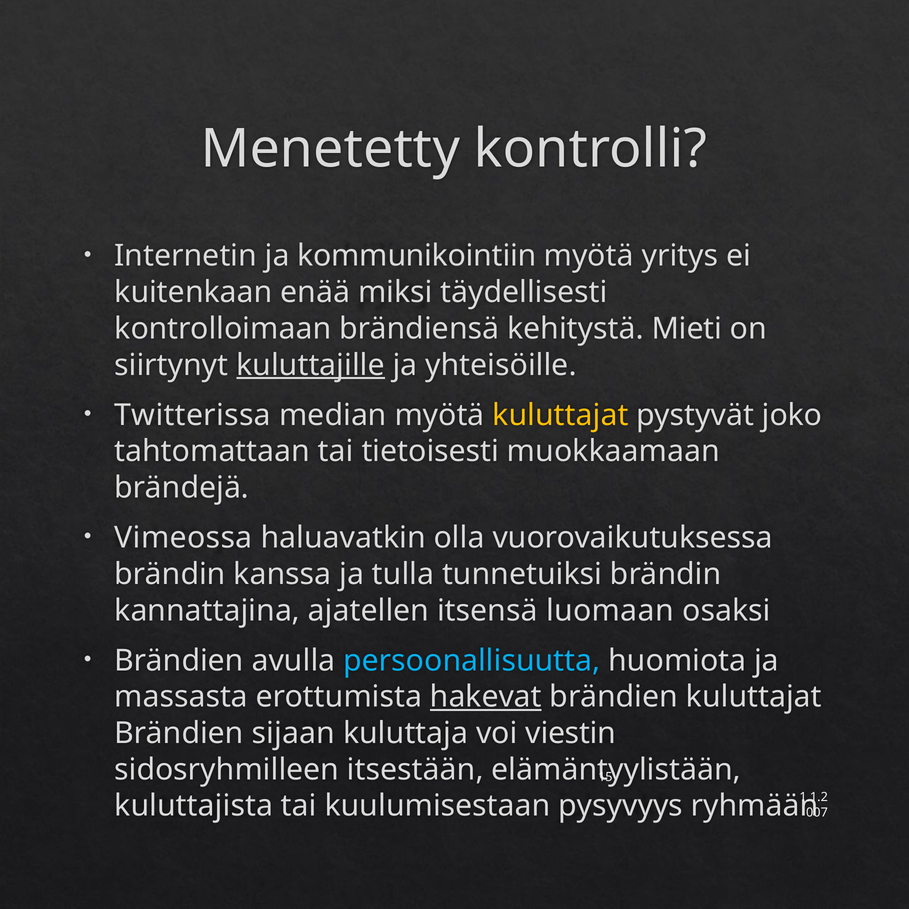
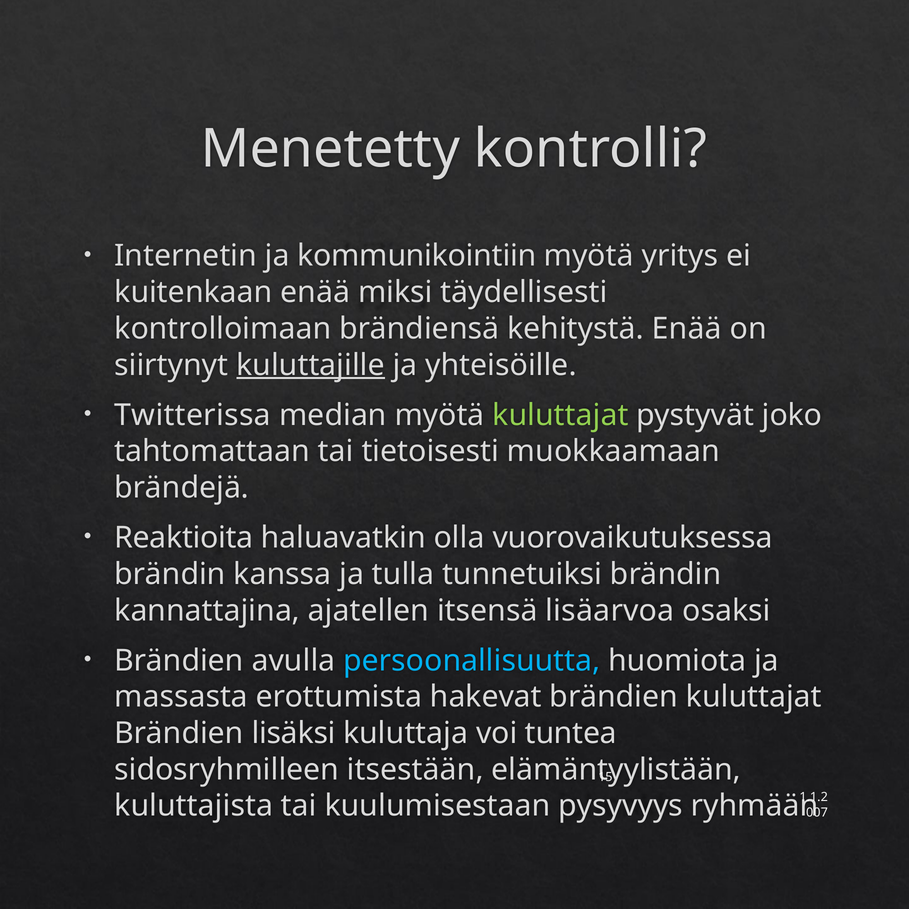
kehitystä Mieti: Mieti -> Enää (687, 329)
kuluttajat colour: yellow -> light green (560, 415)
Vimeossa: Vimeossa -> Reaktioita (184, 538)
luomaan: luomaan -> lisäarvoa (610, 611)
hakevat underline: present -> none (486, 697)
sijaan: sijaan -> lisäksi (294, 733)
viestin: viestin -> tuntea (571, 733)
